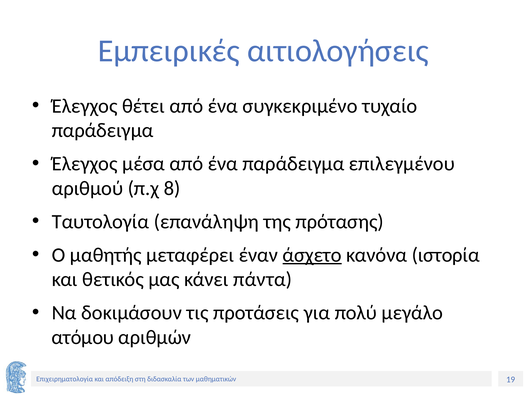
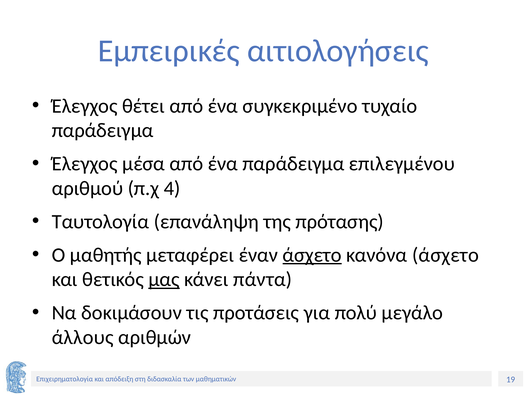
8: 8 -> 4 (172, 188)
κανόνα ιστορία: ιστορία -> άσχετο (445, 255)
μας underline: none -> present (164, 280)
ατόμου: ατόμου -> άλλους (83, 338)
